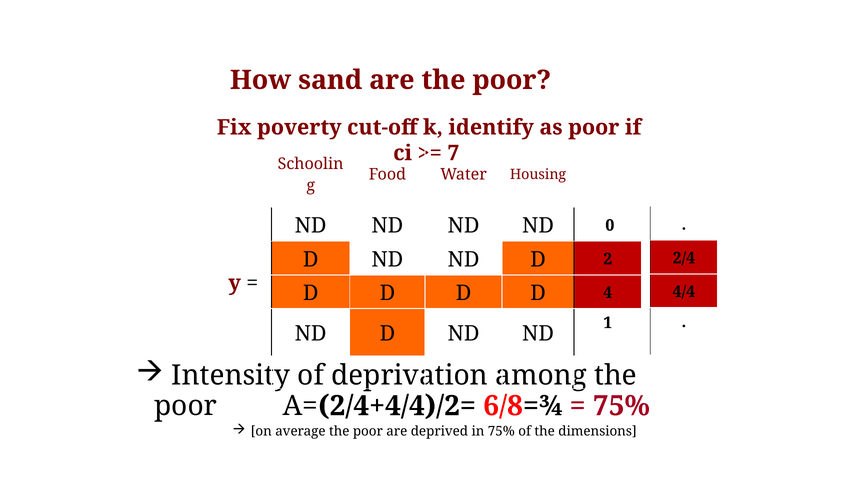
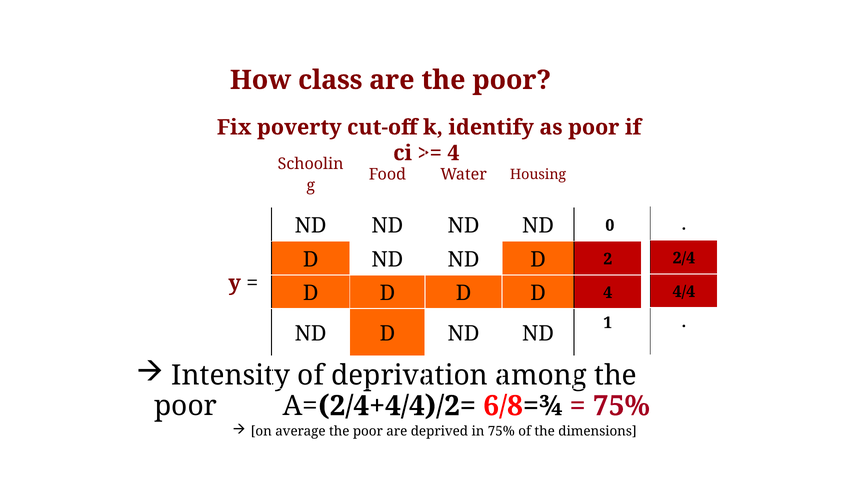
sand: sand -> class (330, 80)
7: 7 -> 4 (453, 153)
